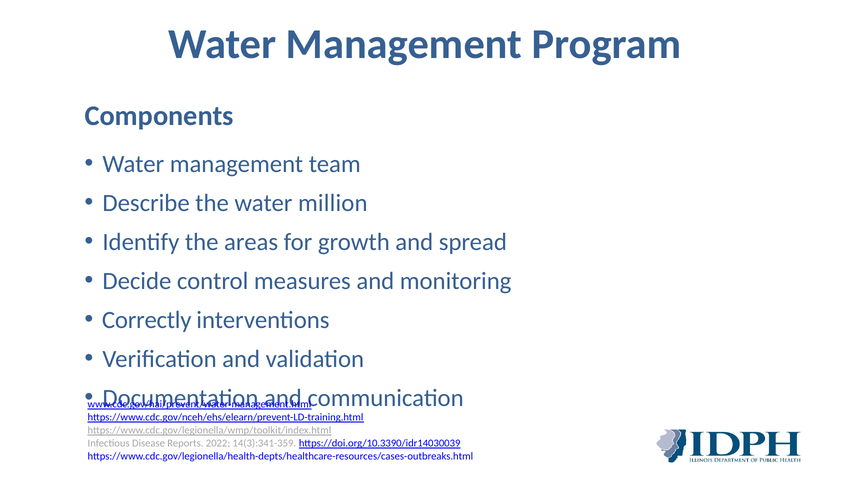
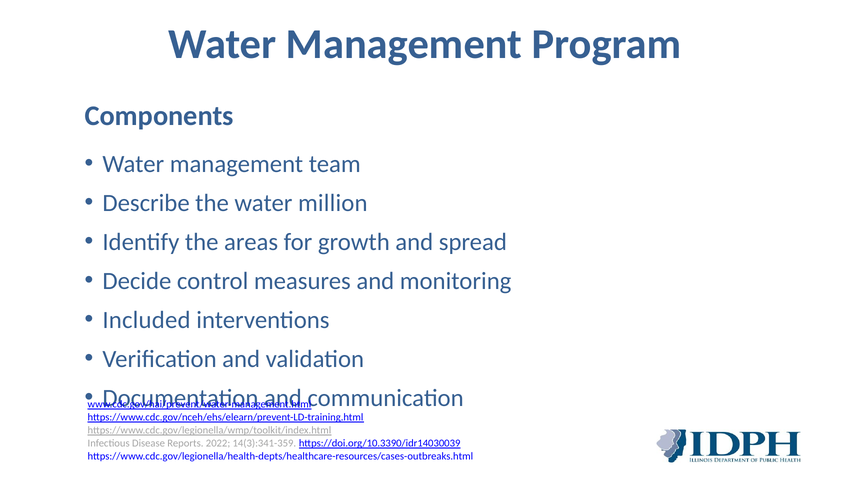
Correctly: Correctly -> Included (147, 320)
